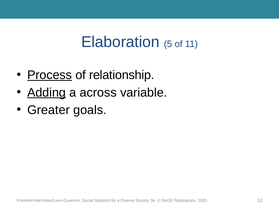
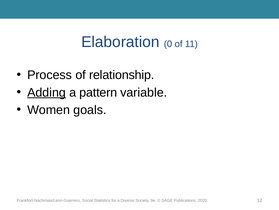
5: 5 -> 0 (168, 44)
Process underline: present -> none (50, 75)
across: across -> pattern (98, 92)
Greater: Greater -> Women (49, 110)
